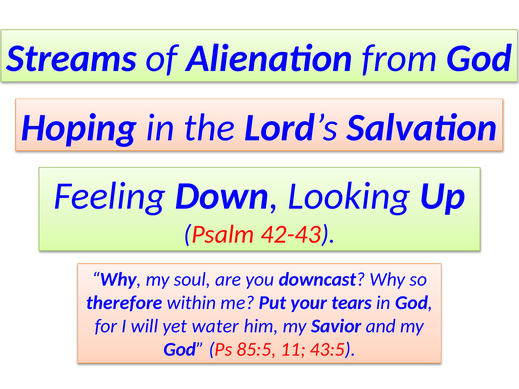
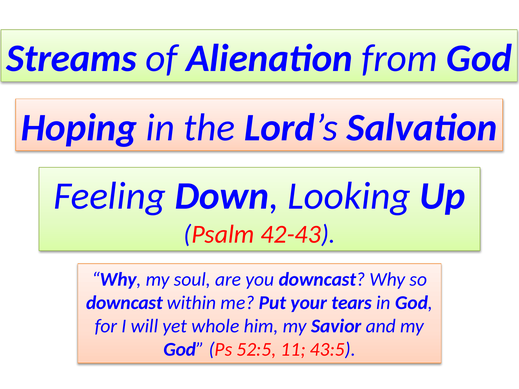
therefore: therefore -> downcast (124, 303)
water: water -> whole (215, 326)
85:5: 85:5 -> 52:5 (256, 350)
